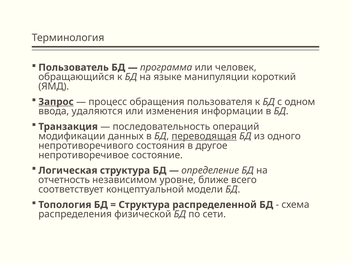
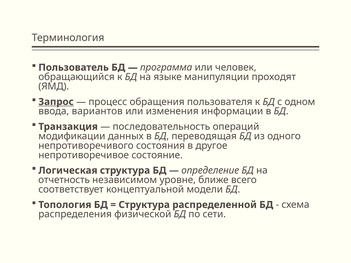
короткий: короткий -> проходят (274, 77)
удаляются: удаляются -> вариантов (97, 111)
переводящая underline: present -> none (204, 136)
